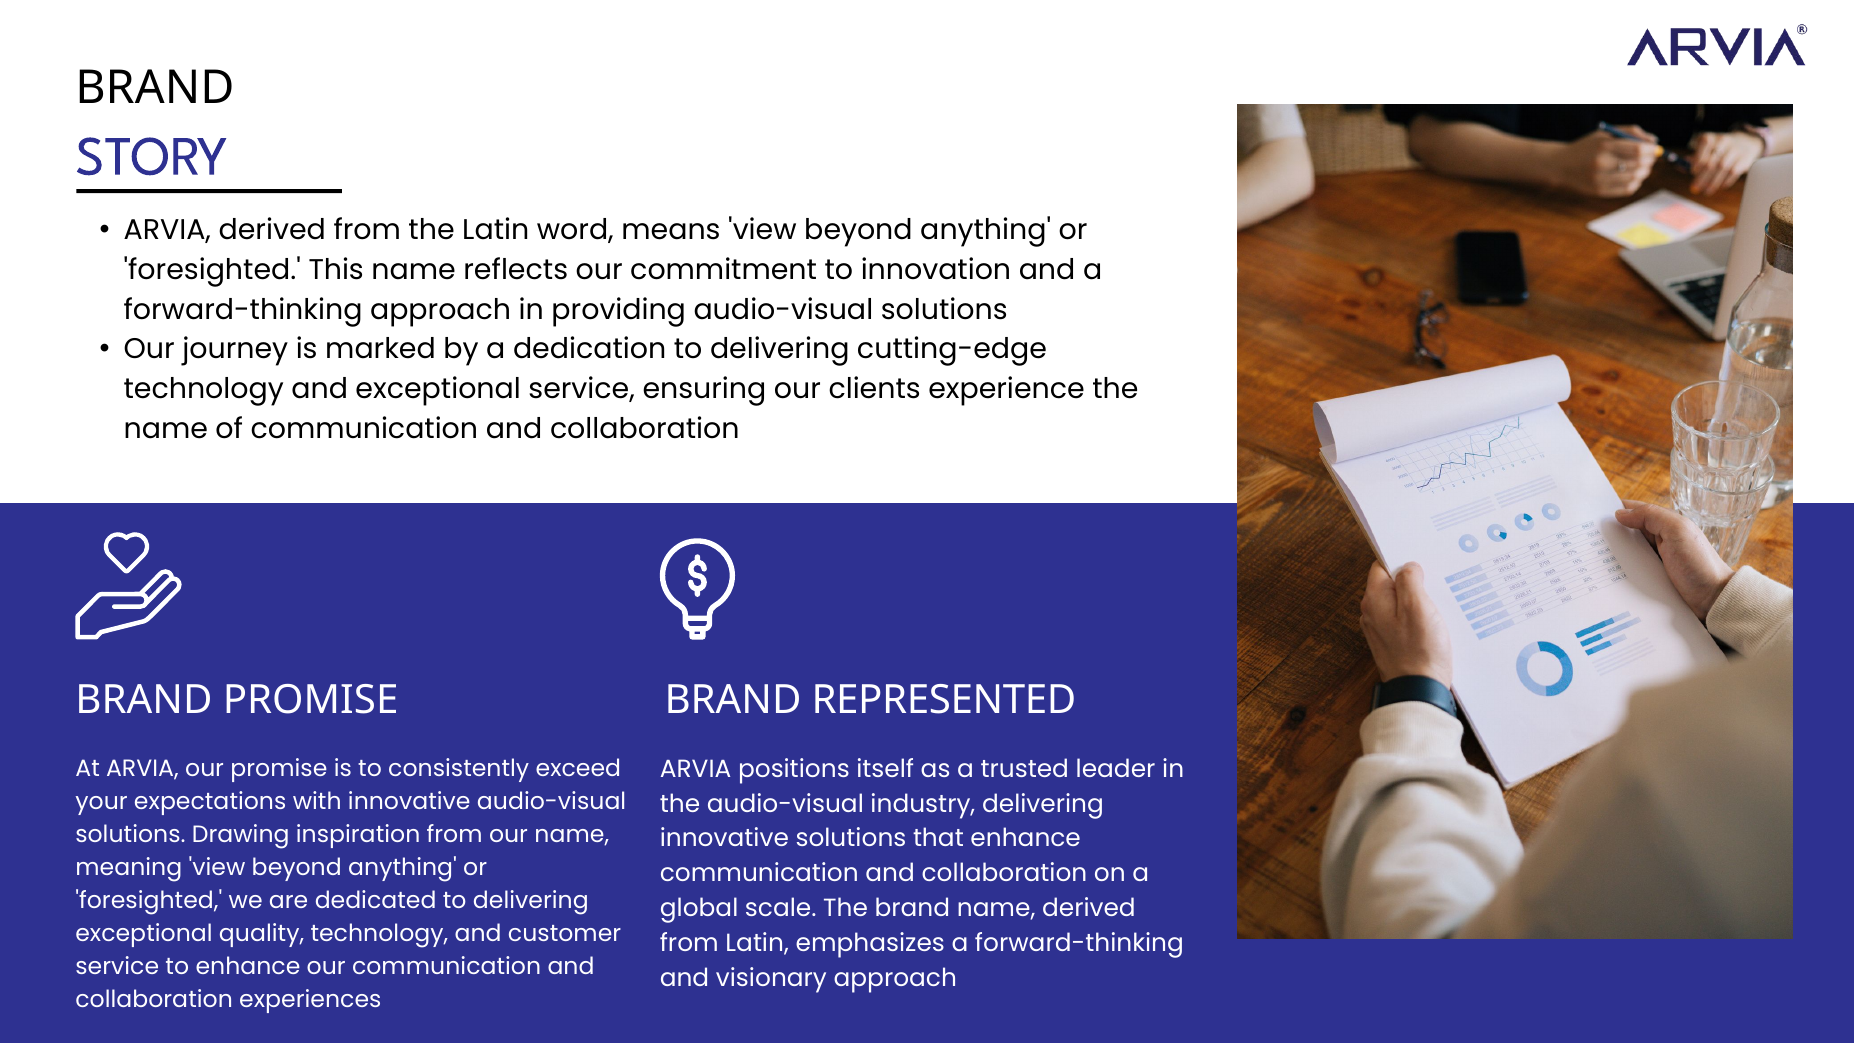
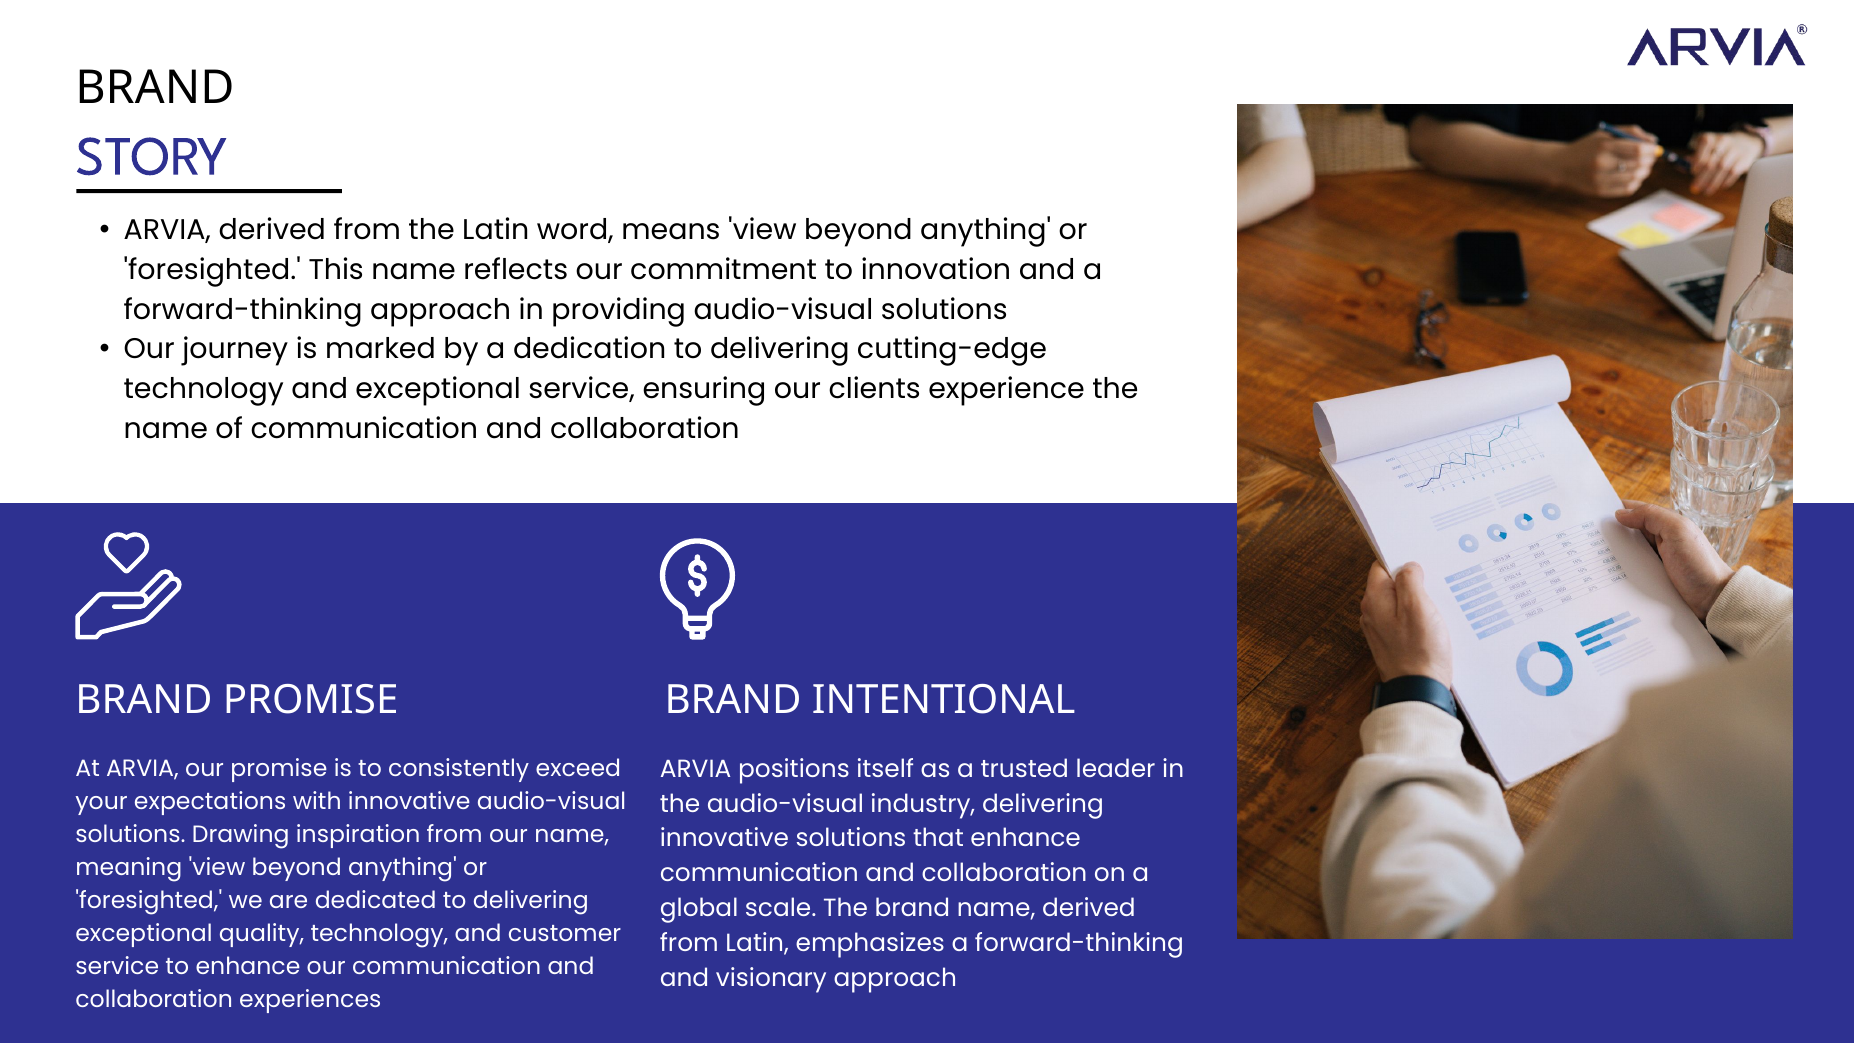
REPRESENTED: REPRESENTED -> INTENTIONAL (944, 701)
